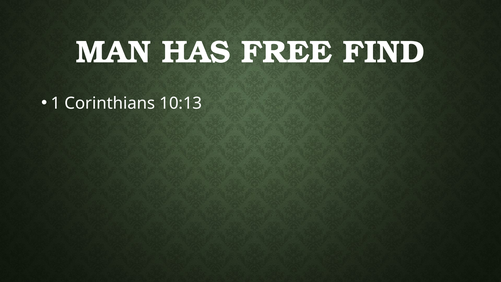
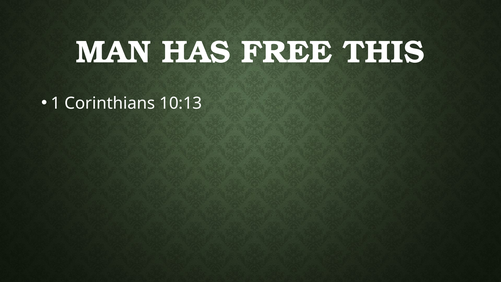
FIND: FIND -> THIS (384, 52)
